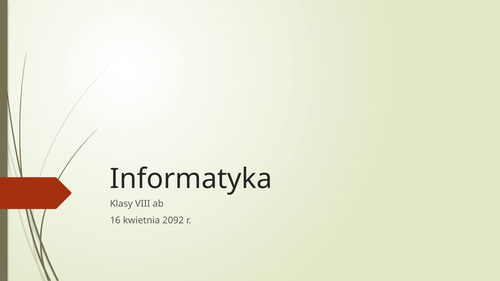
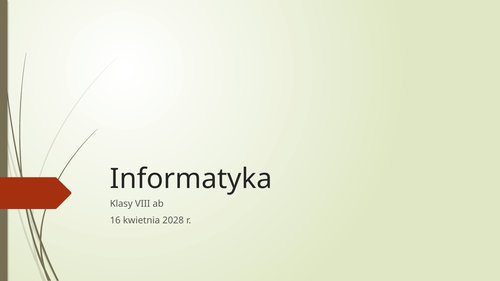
2092: 2092 -> 2028 (173, 221)
